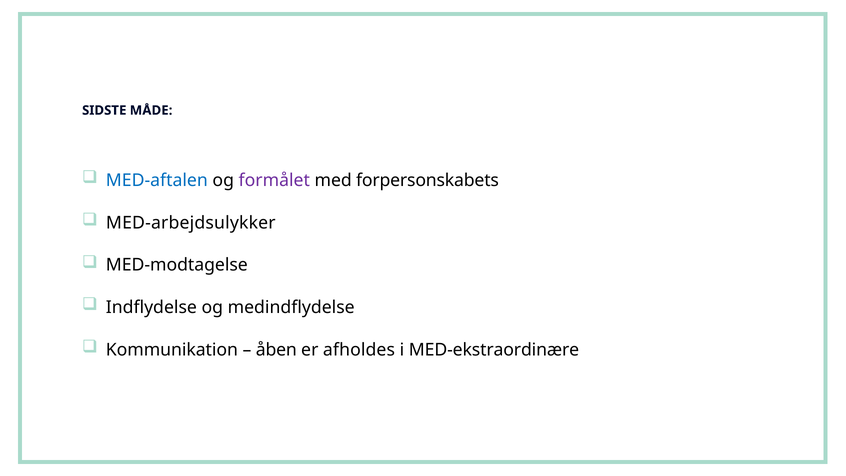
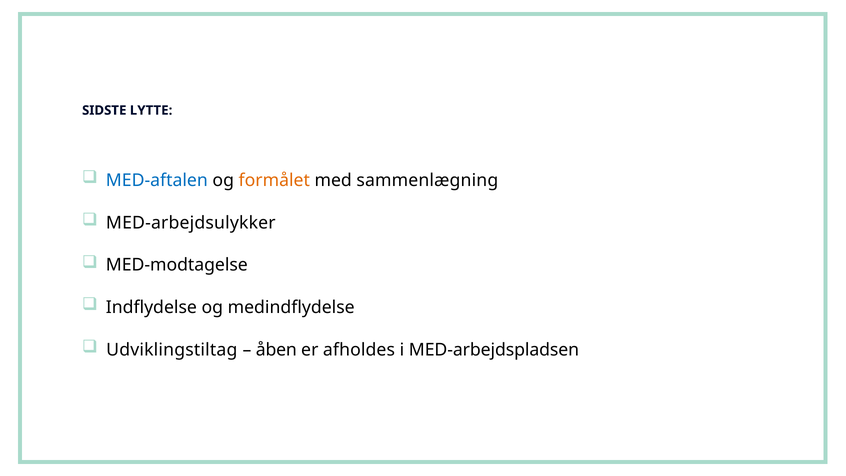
MÅDE: MÅDE -> LYTTE (151, 110)
formålet colour: purple -> orange (274, 180)
forpersonskabets: forpersonskabets -> sammenlægning (427, 180)
Kommunikation: Kommunikation -> Udviklingstiltag (172, 350)
MED-ekstraordinære: MED-ekstraordinære -> MED-arbejdspladsen (494, 350)
